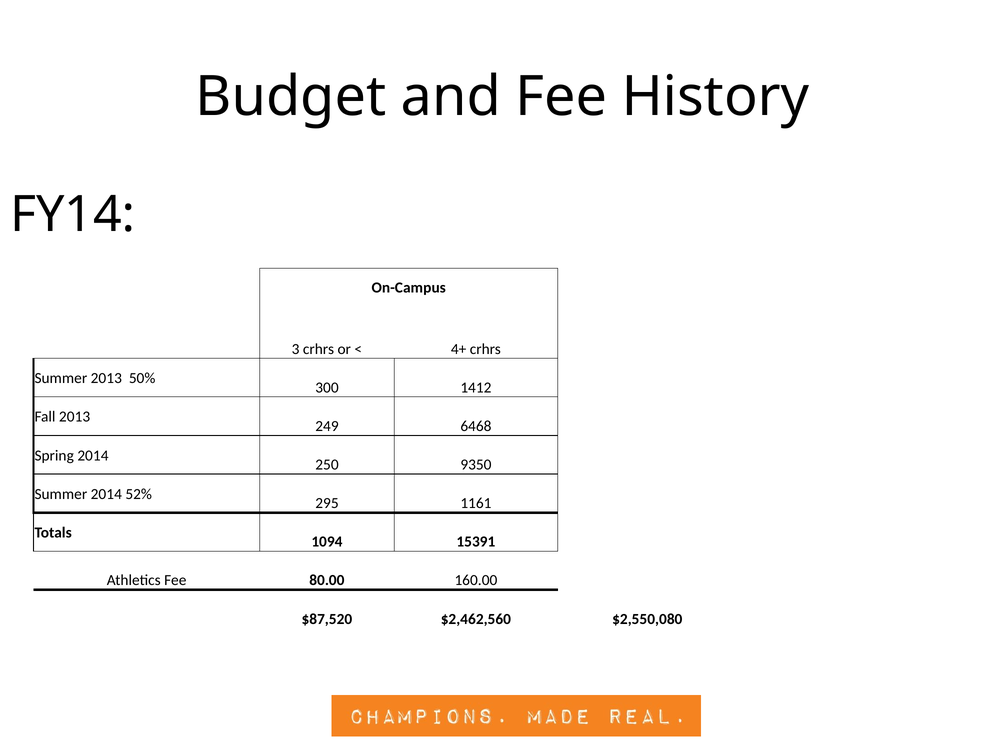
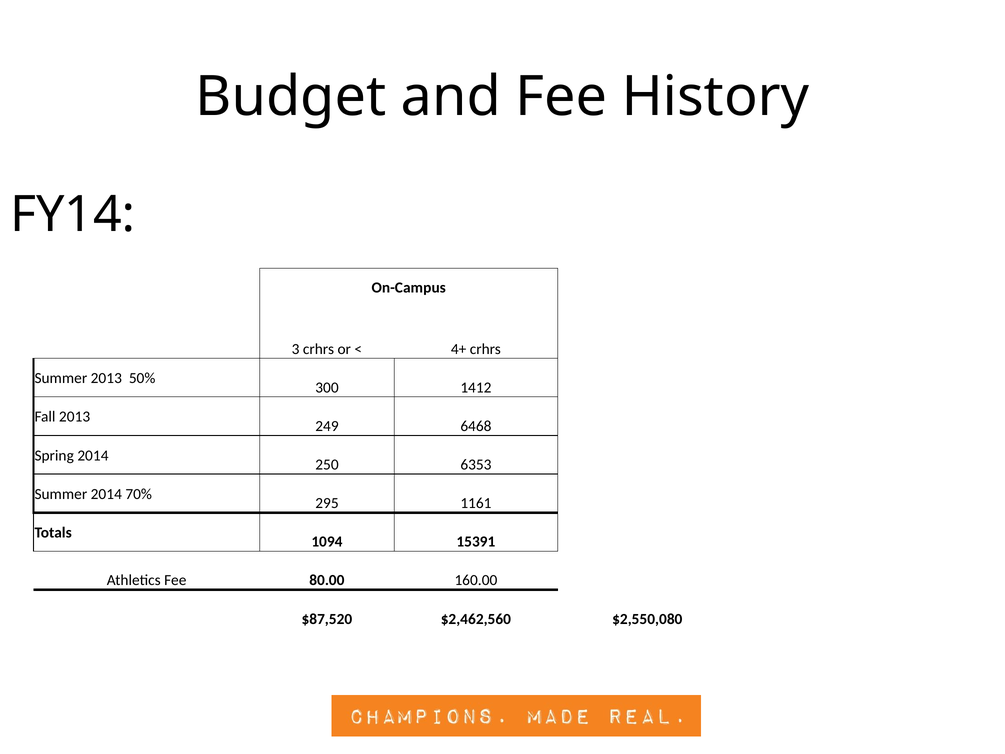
9350: 9350 -> 6353 (476, 465)
52%: 52% -> 70% (139, 494)
